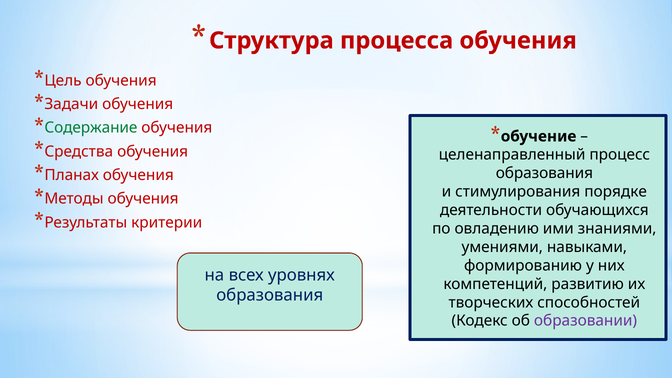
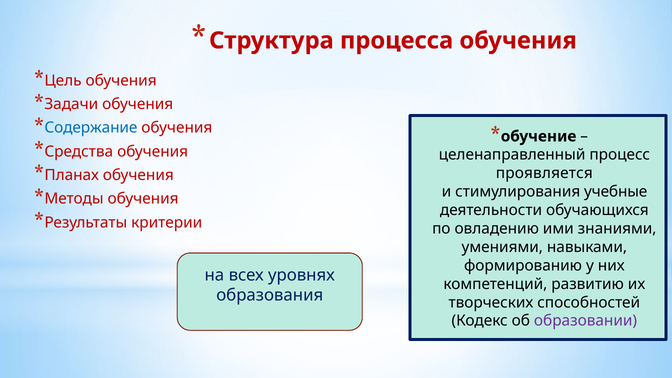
Содержание colour: green -> blue (91, 128)
образования: образования -> проявляется (544, 173)
порядке: порядке -> учебные (616, 192)
